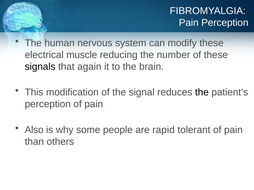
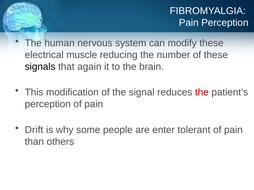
the colour: black -> red (202, 93)
Also: Also -> Drift (34, 130)
rapid: rapid -> enter (164, 130)
